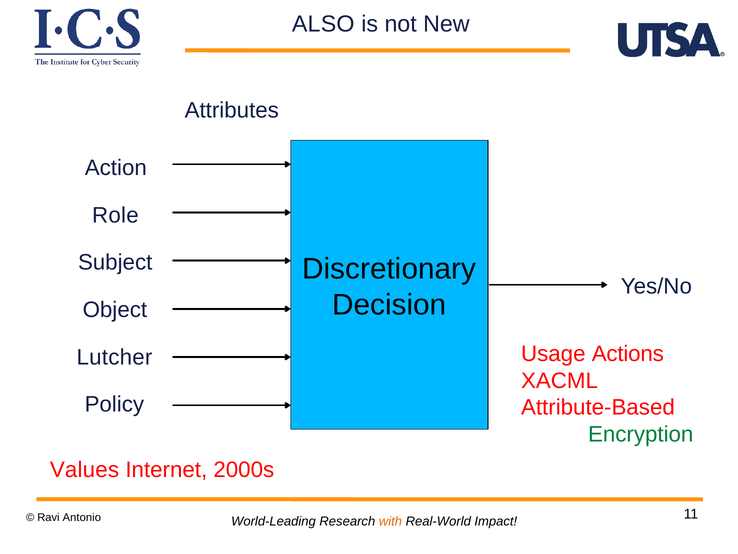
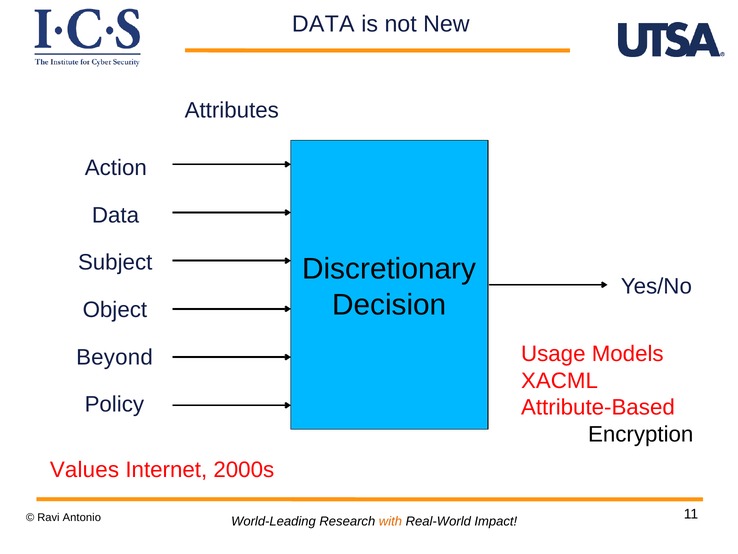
ALSO: ALSO -> DATA (323, 24)
Role: Role -> Data (116, 215)
Actions: Actions -> Models (628, 353)
Lutcher: Lutcher -> Beyond (114, 357)
Encryption colour: green -> black (641, 434)
